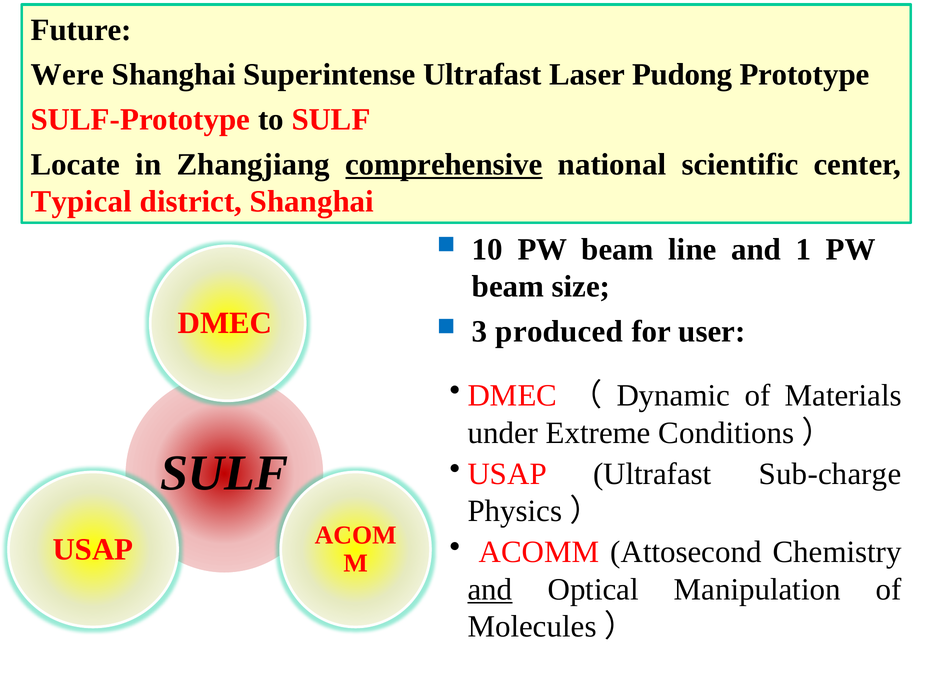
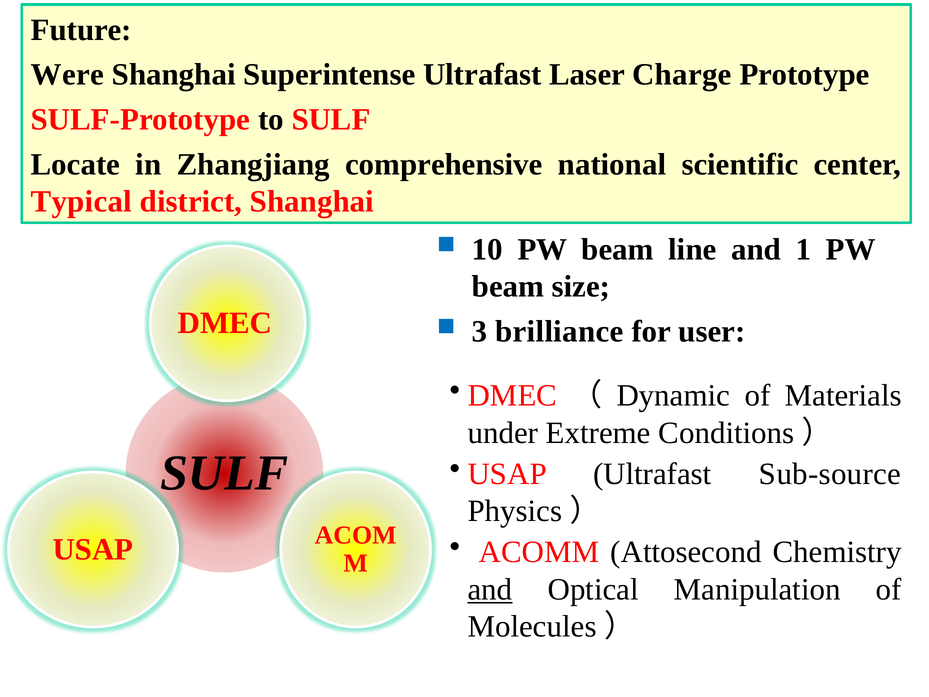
Pudong: Pudong -> Charge (682, 75)
comprehensive underline: present -> none (444, 165)
produced: produced -> brilliance (559, 331)
Sub-charge: Sub-charge -> Sub-source (830, 474)
